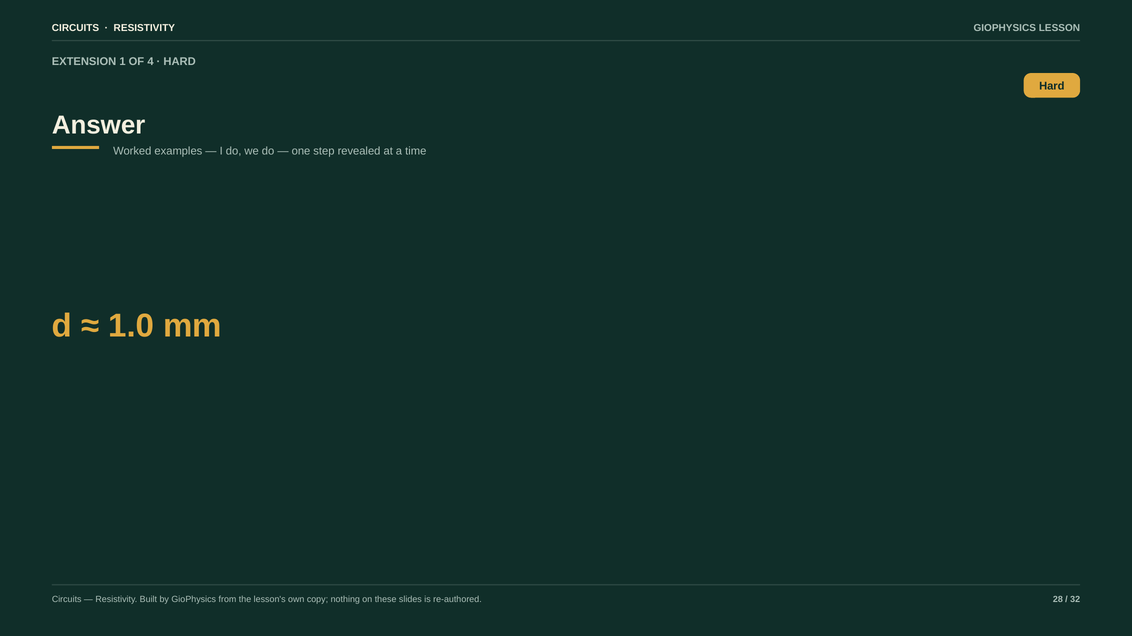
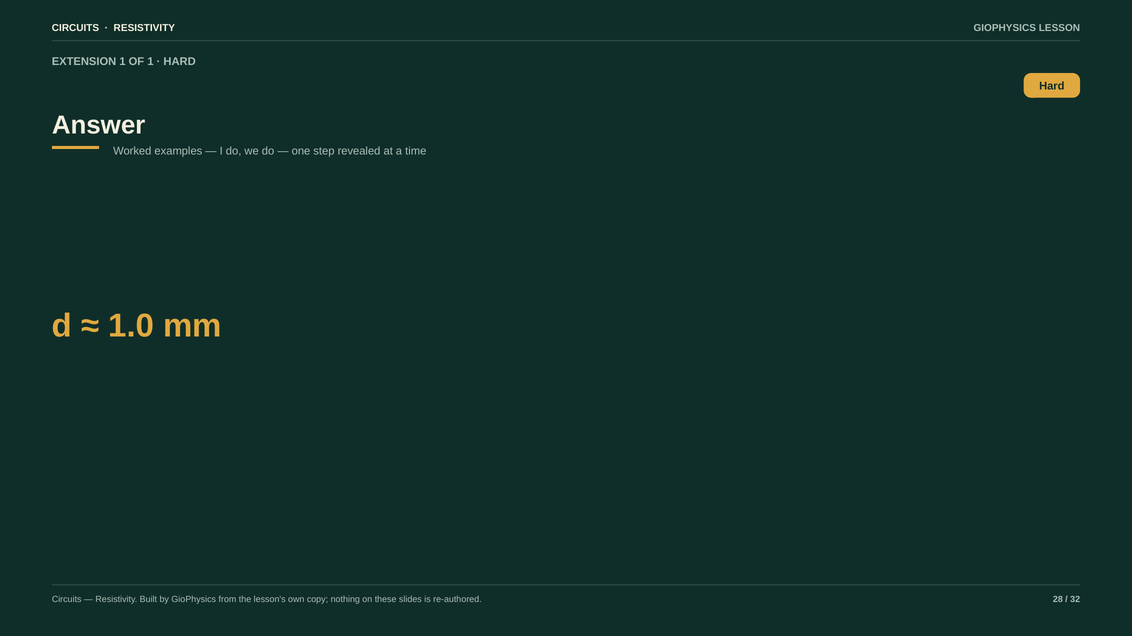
OF 4: 4 -> 1 (150, 62)
